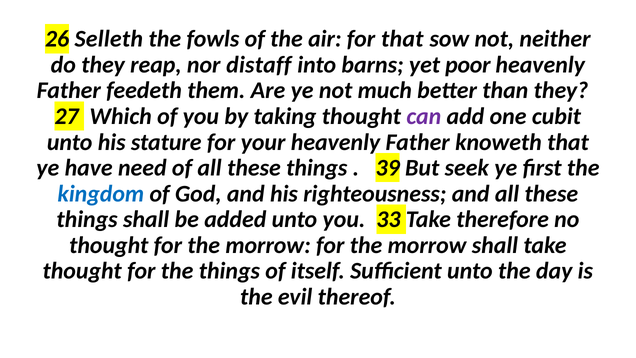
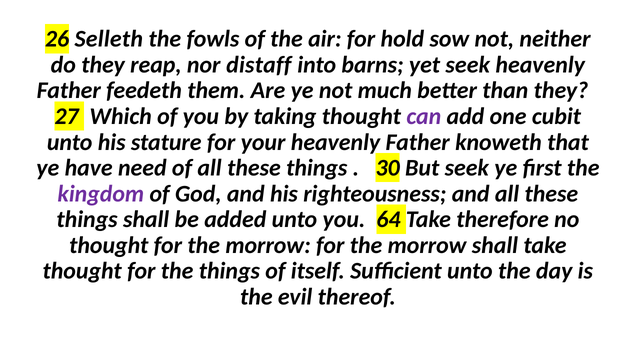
for that: that -> hold (402, 39)
yet poor: poor -> seek (468, 65)
39: 39 -> 30 (388, 168)
kingdom colour: blue -> purple (101, 194)
33: 33 -> 64 (388, 219)
